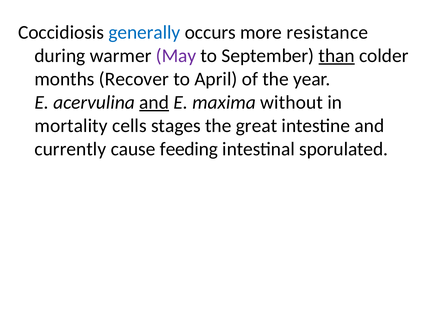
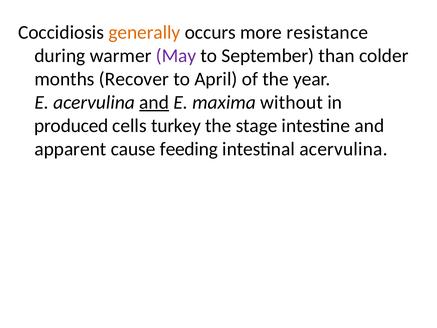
generally colour: blue -> orange (144, 32)
than underline: present -> none (337, 56)
mortality: mortality -> produced (71, 126)
stages: stages -> turkey (176, 126)
great: great -> stage (257, 126)
currently: currently -> apparent (70, 149)
intestinal sporulated: sporulated -> acervulina (344, 149)
